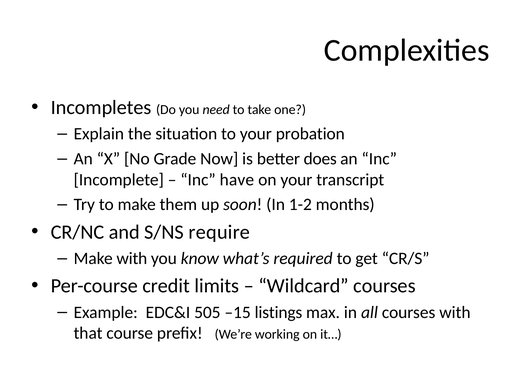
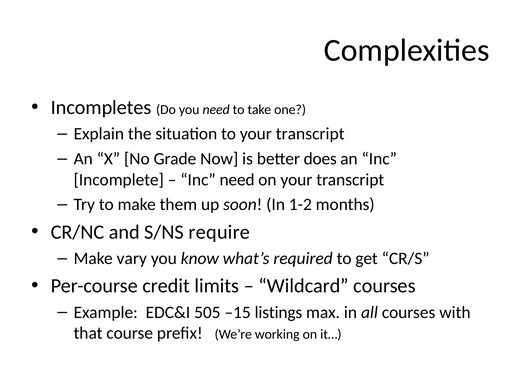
to your probation: probation -> transcript (310, 134)
Inc have: have -> need (237, 180)
Make with: with -> vary (132, 258)
